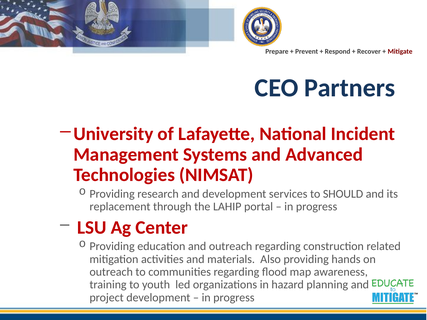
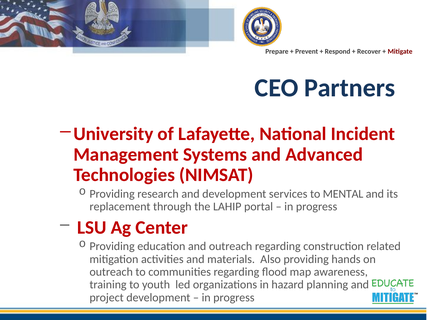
SHOULD: SHOULD -> MENTAL (343, 194)
